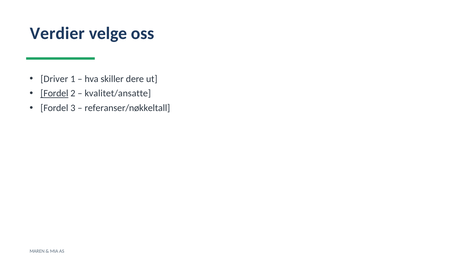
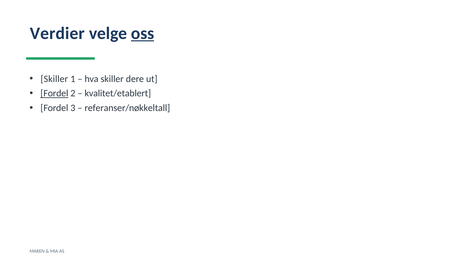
oss underline: none -> present (143, 33)
Driver: Driver -> Skiller (54, 79)
kvalitet/ansatte: kvalitet/ansatte -> kvalitet/etablert (118, 93)
